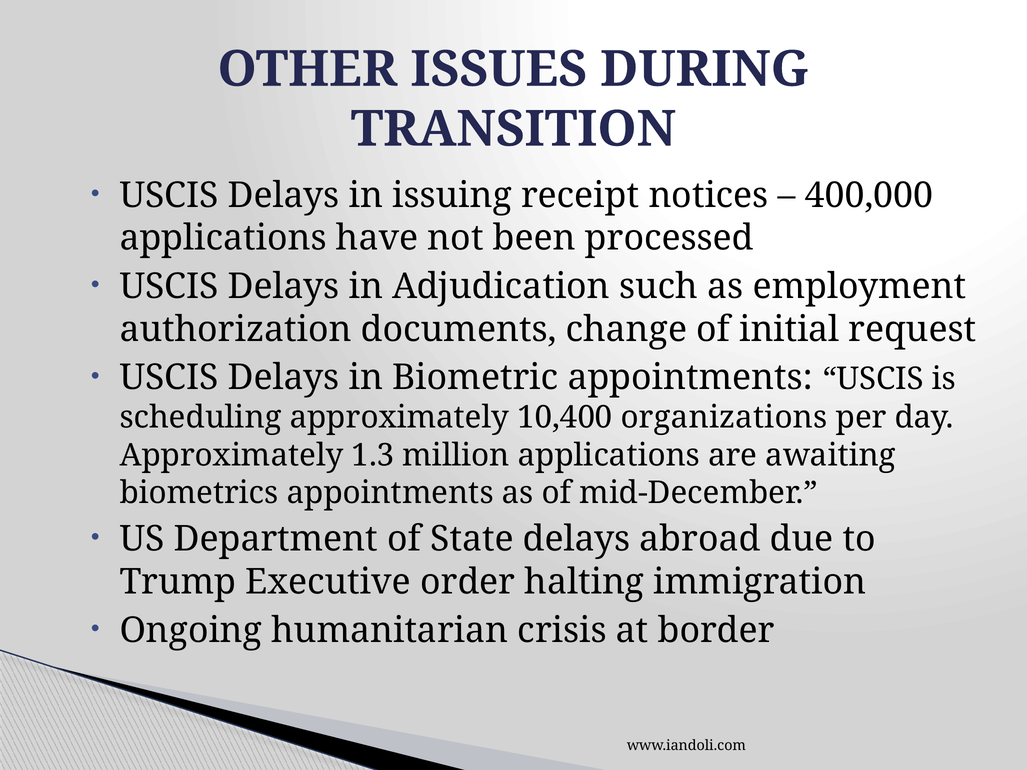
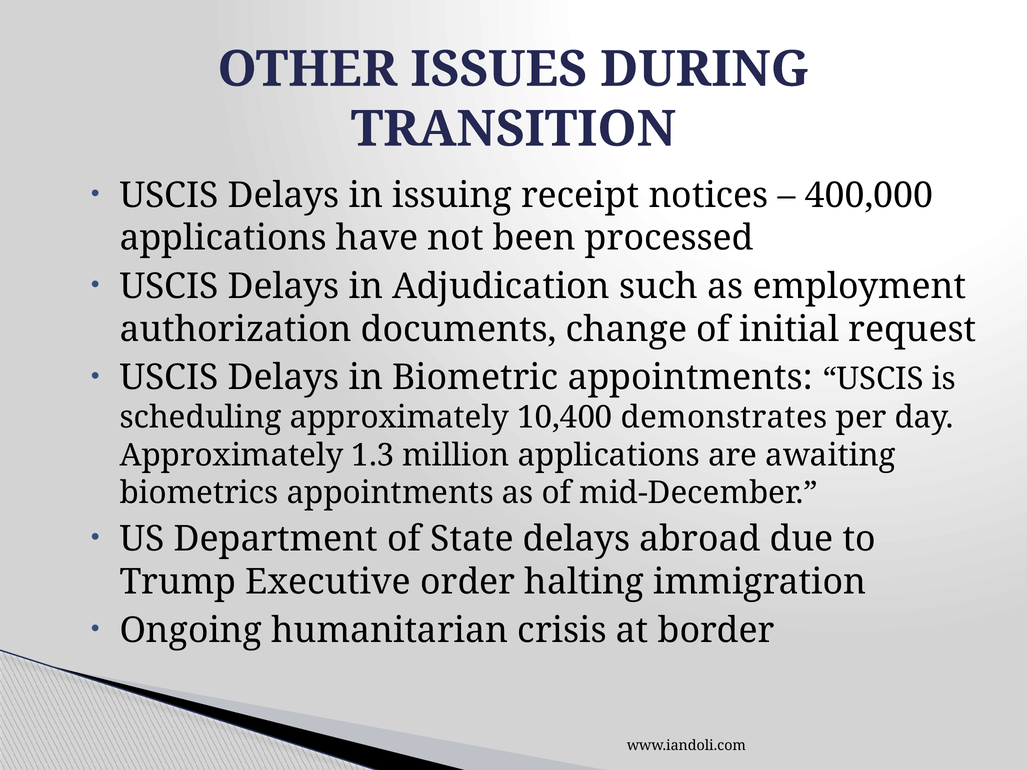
organizations: organizations -> demonstrates (724, 418)
